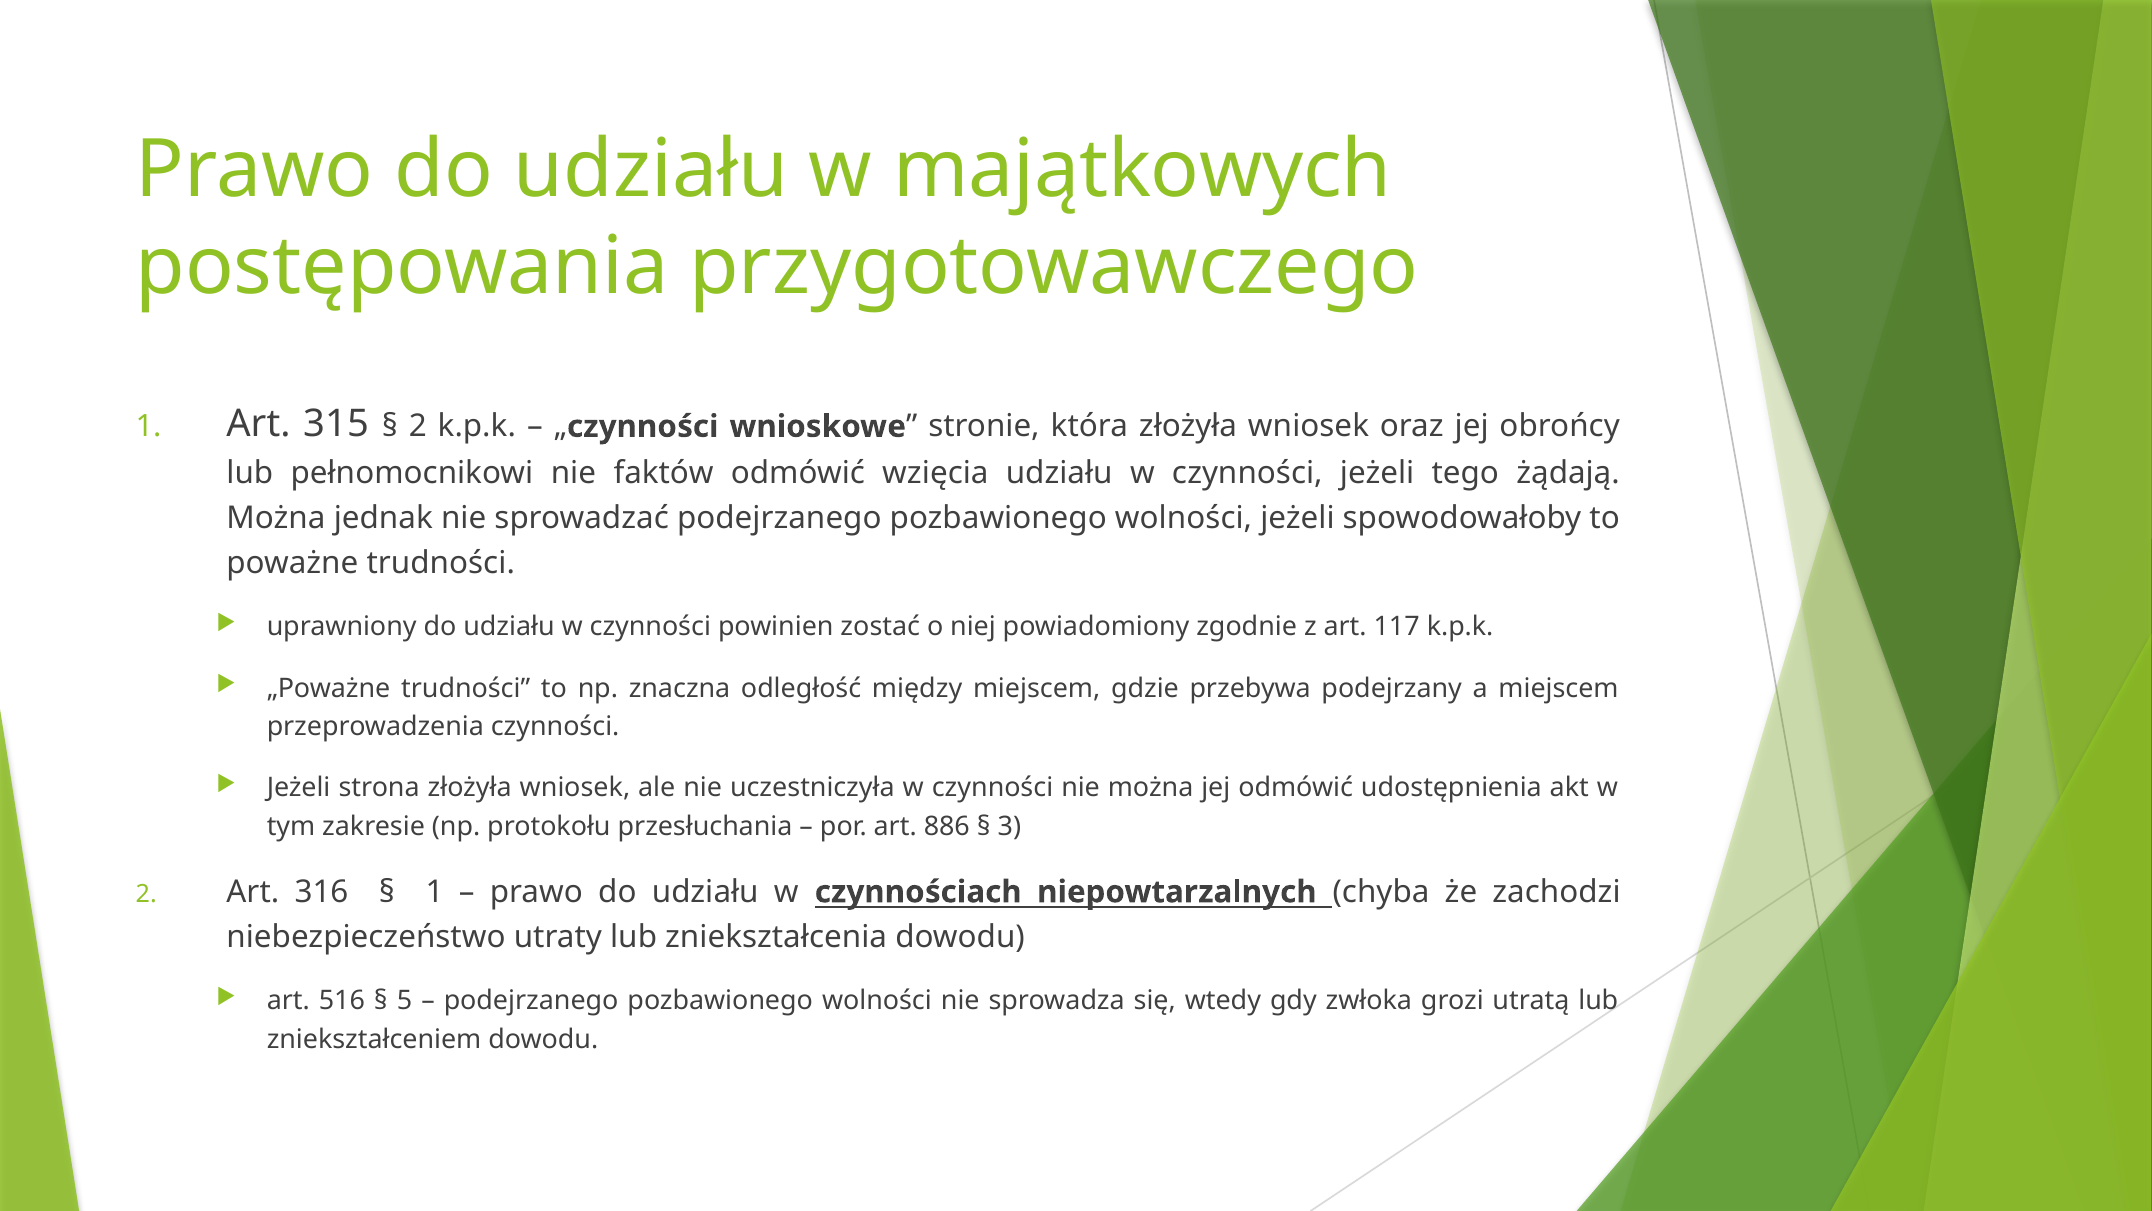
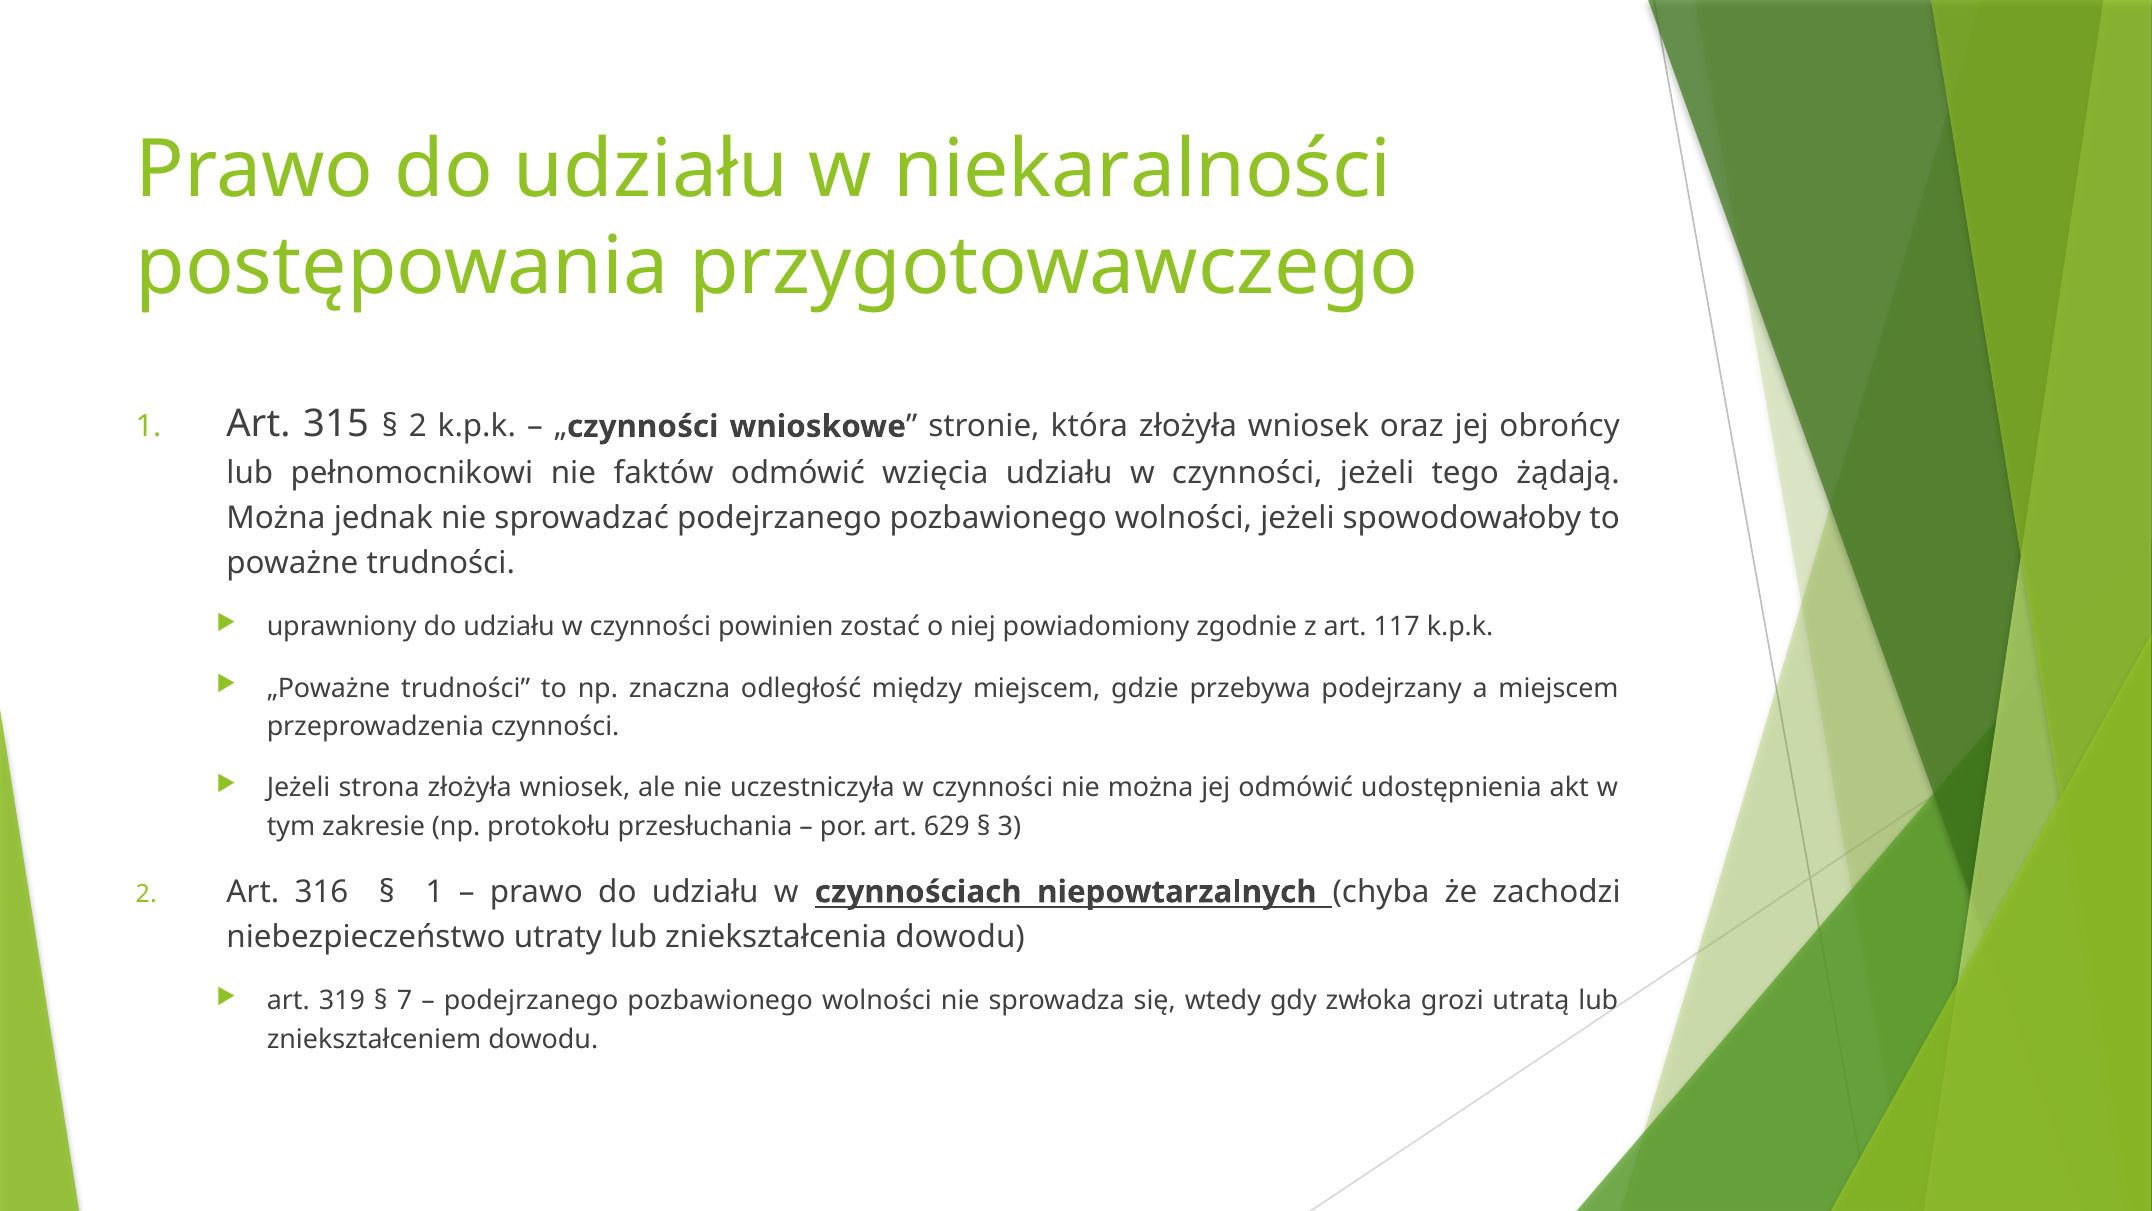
majątkowych: majątkowych -> niekaralności (1143, 170)
886: 886 -> 629 (947, 826)
516: 516 -> 319 (342, 1000)
5: 5 -> 7 (405, 1000)
